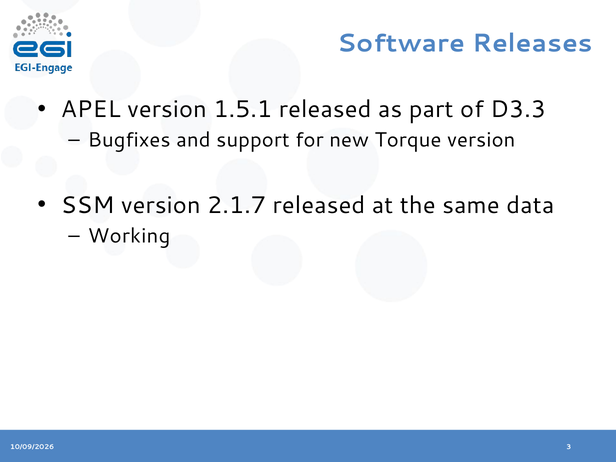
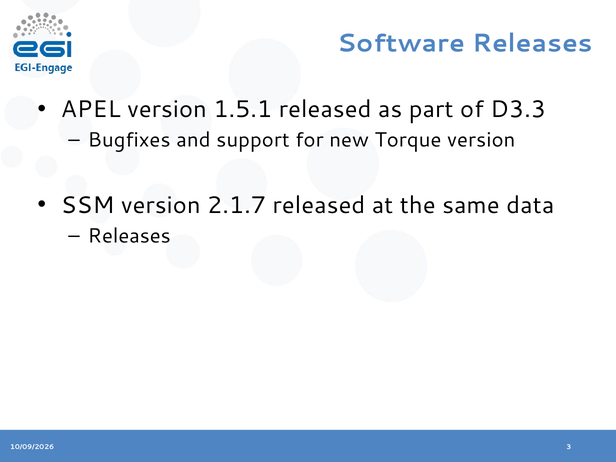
Working: Working -> Releases (129, 236)
